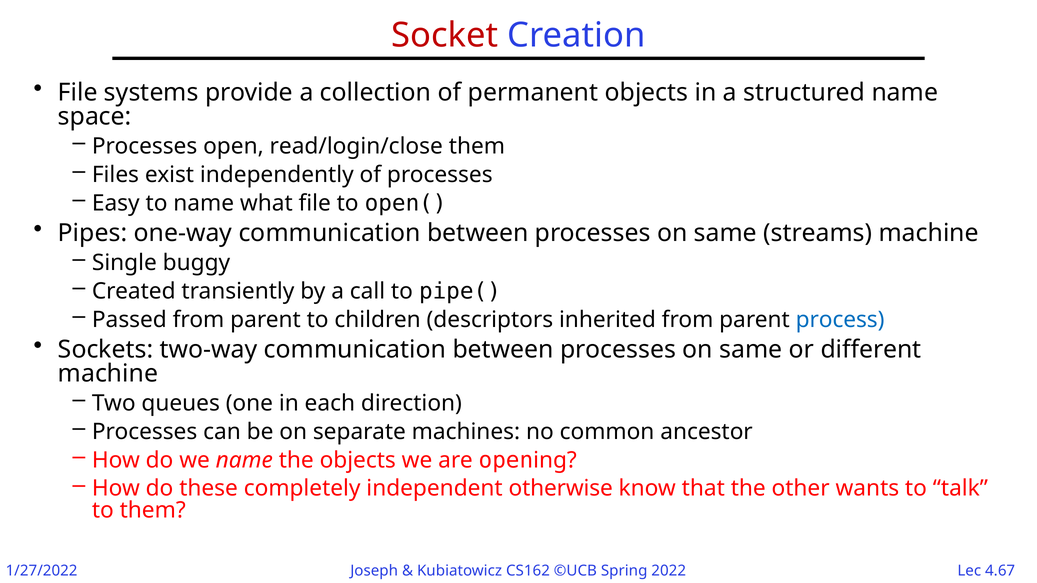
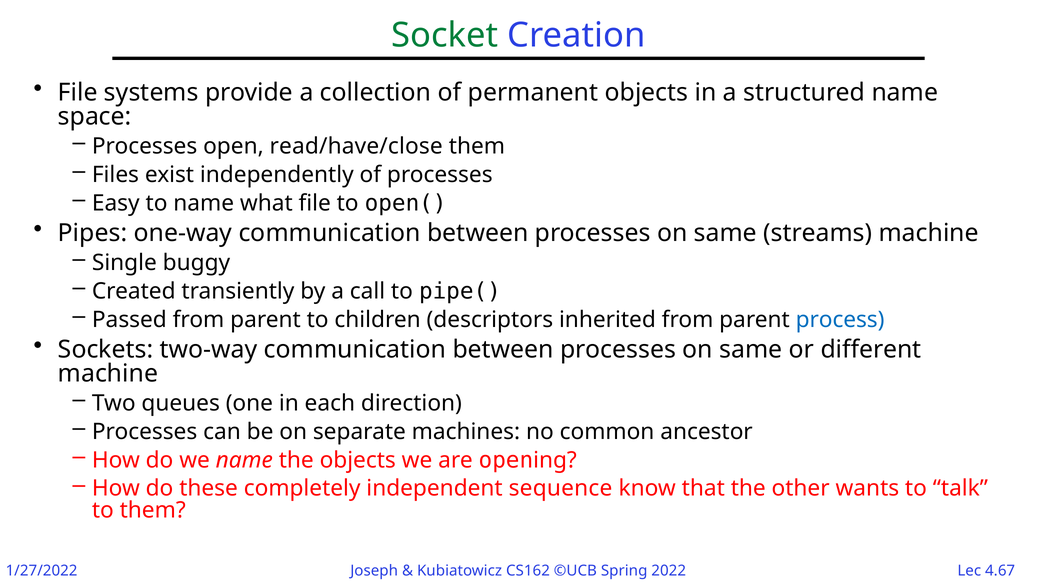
Socket colour: red -> green (445, 35)
read/login/close: read/login/close -> read/have/close (356, 146)
otherwise: otherwise -> sequence (561, 489)
